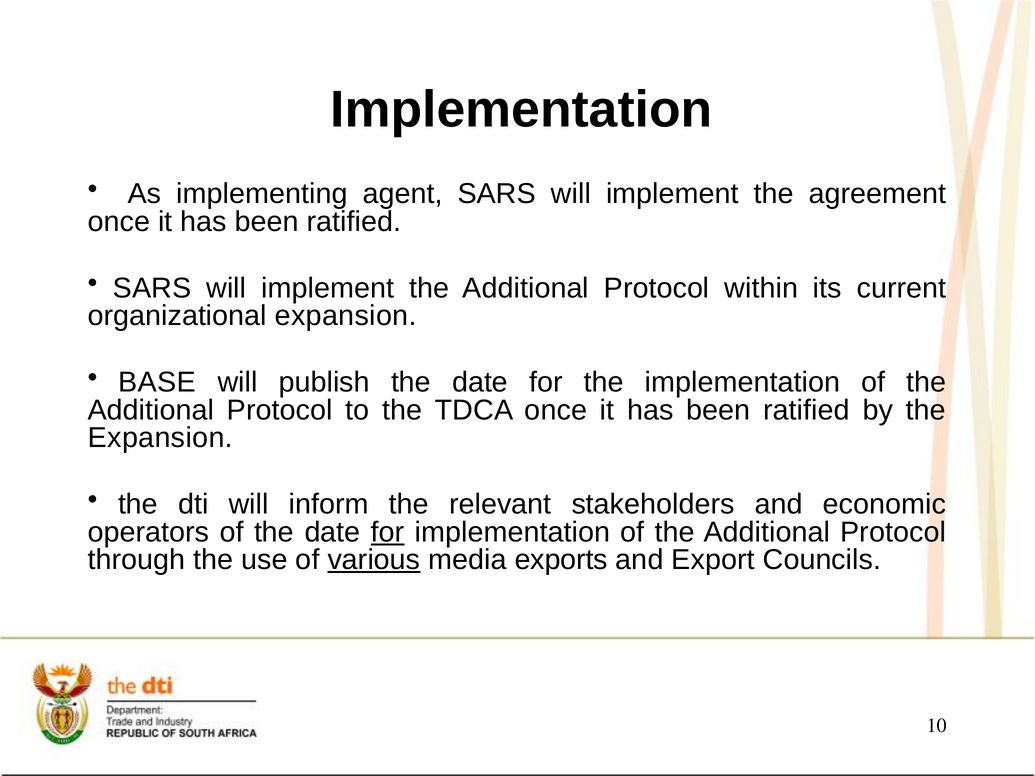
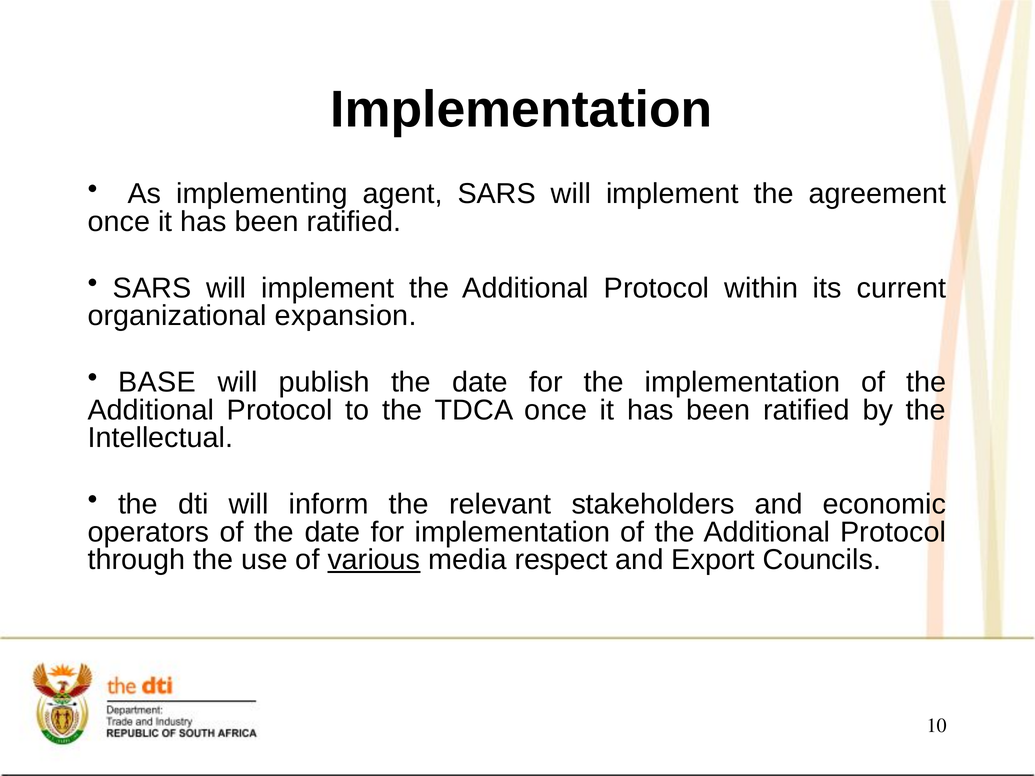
Expansion: Expansion -> Intellectual (160, 438)
for underline: present -> none (388, 532)
exports: exports -> respect (561, 560)
